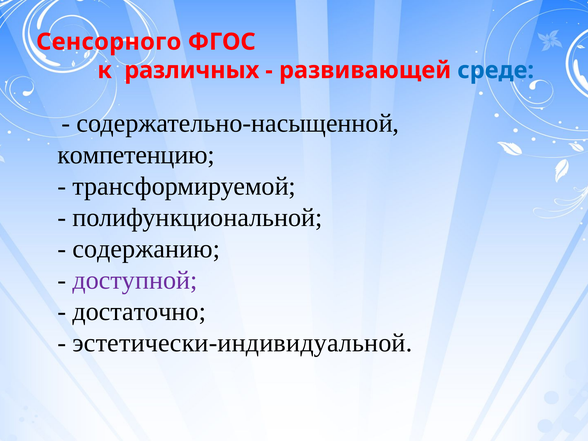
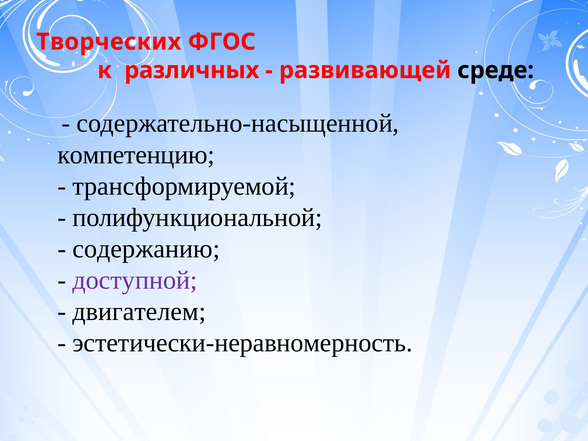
Сенсорного: Сенсорного -> Творческих (109, 42)
среде colour: blue -> black (496, 70)
достаточно: достаточно -> двигателем (139, 312)
эстетически-индивидуальной: эстетически-индивидуальной -> эстетически-неравномерность (243, 343)
